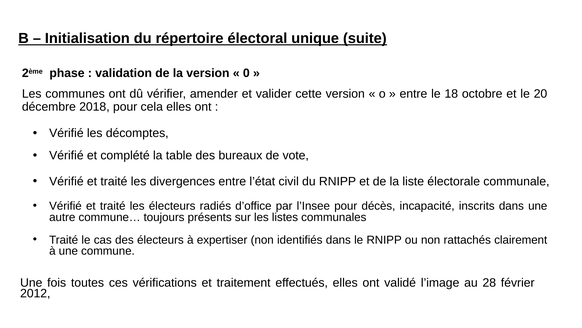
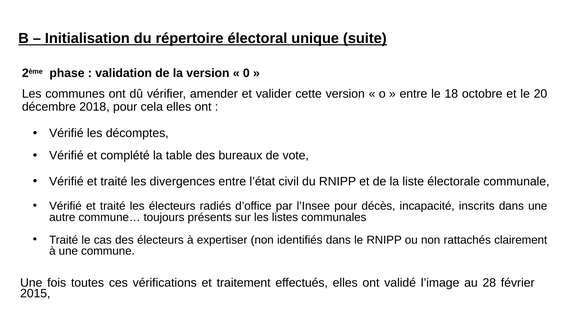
2012: 2012 -> 2015 (35, 293)
